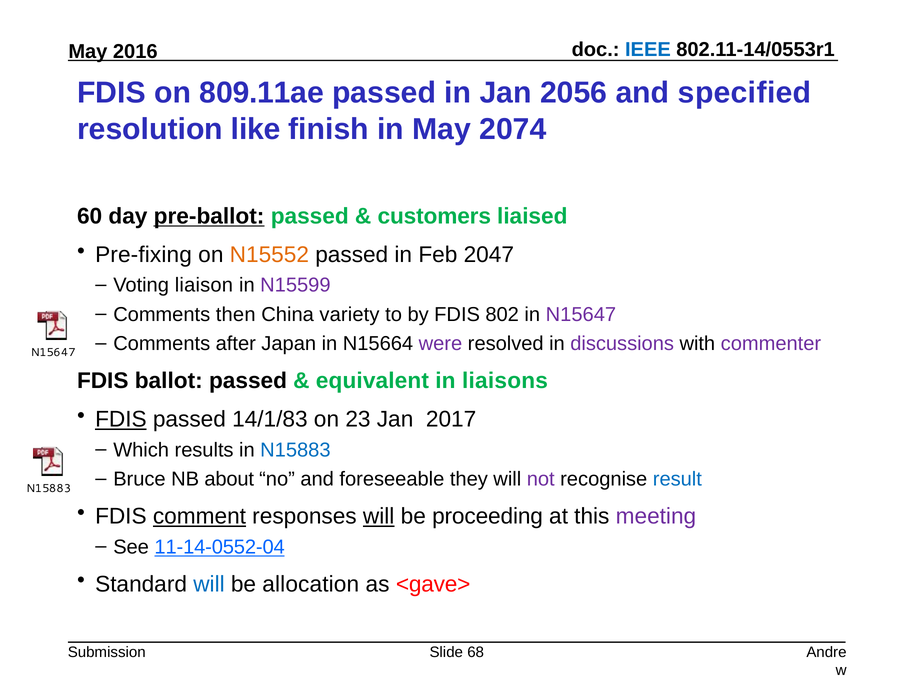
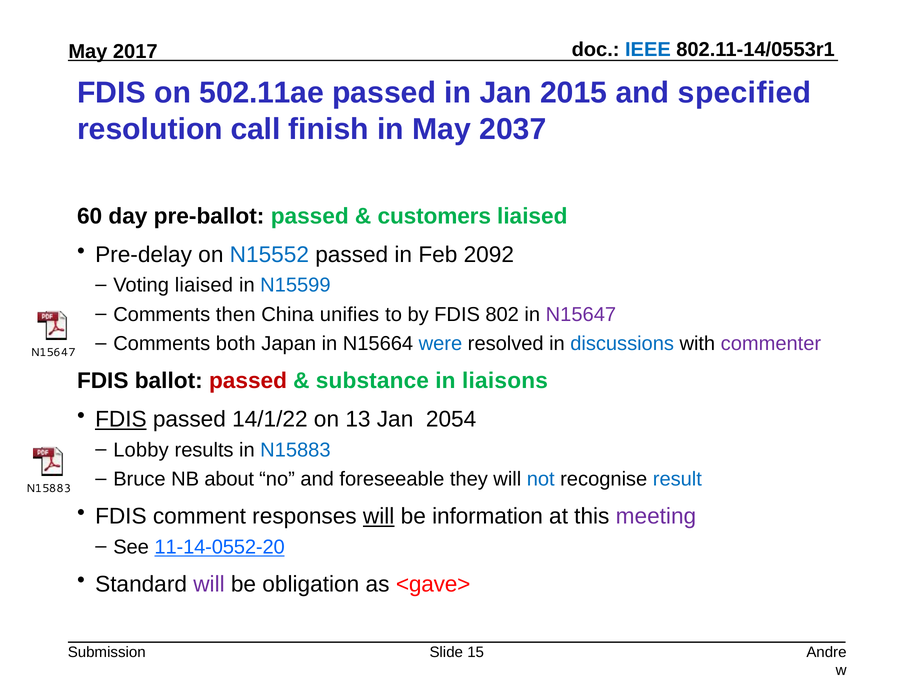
2016: 2016 -> 2017 (135, 51)
809.11ae: 809.11ae -> 502.11ae (262, 93)
2056: 2056 -> 2015 (574, 93)
like: like -> call (256, 129)
2074: 2074 -> 2037 (513, 129)
pre-ballot underline: present -> none (209, 216)
Pre-fixing: Pre-fixing -> Pre-delay (144, 255)
N15552 colour: orange -> blue (269, 255)
2047: 2047 -> 2092 (489, 255)
Voting liaison: liaison -> liaised (204, 285)
N15599 colour: purple -> blue (295, 285)
variety: variety -> unifies (349, 314)
after: after -> both (236, 343)
were colour: purple -> blue (440, 343)
discussions colour: purple -> blue (622, 343)
passed colour: black -> red (248, 381)
equivalent: equivalent -> substance (372, 381)
14/1/83: 14/1/83 -> 14/1/22 (270, 419)
23: 23 -> 13 (358, 419)
2017: 2017 -> 2054 (451, 419)
Which: Which -> Lobby (141, 450)
not colour: purple -> blue (541, 479)
comment underline: present -> none (199, 516)
proceeding: proceeding -> information (488, 516)
11-14-0552-04: 11-14-0552-04 -> 11-14-0552-20 (220, 547)
will colour: blue -> purple (209, 584)
allocation: allocation -> obligation (311, 584)
68: 68 -> 15 (476, 652)
